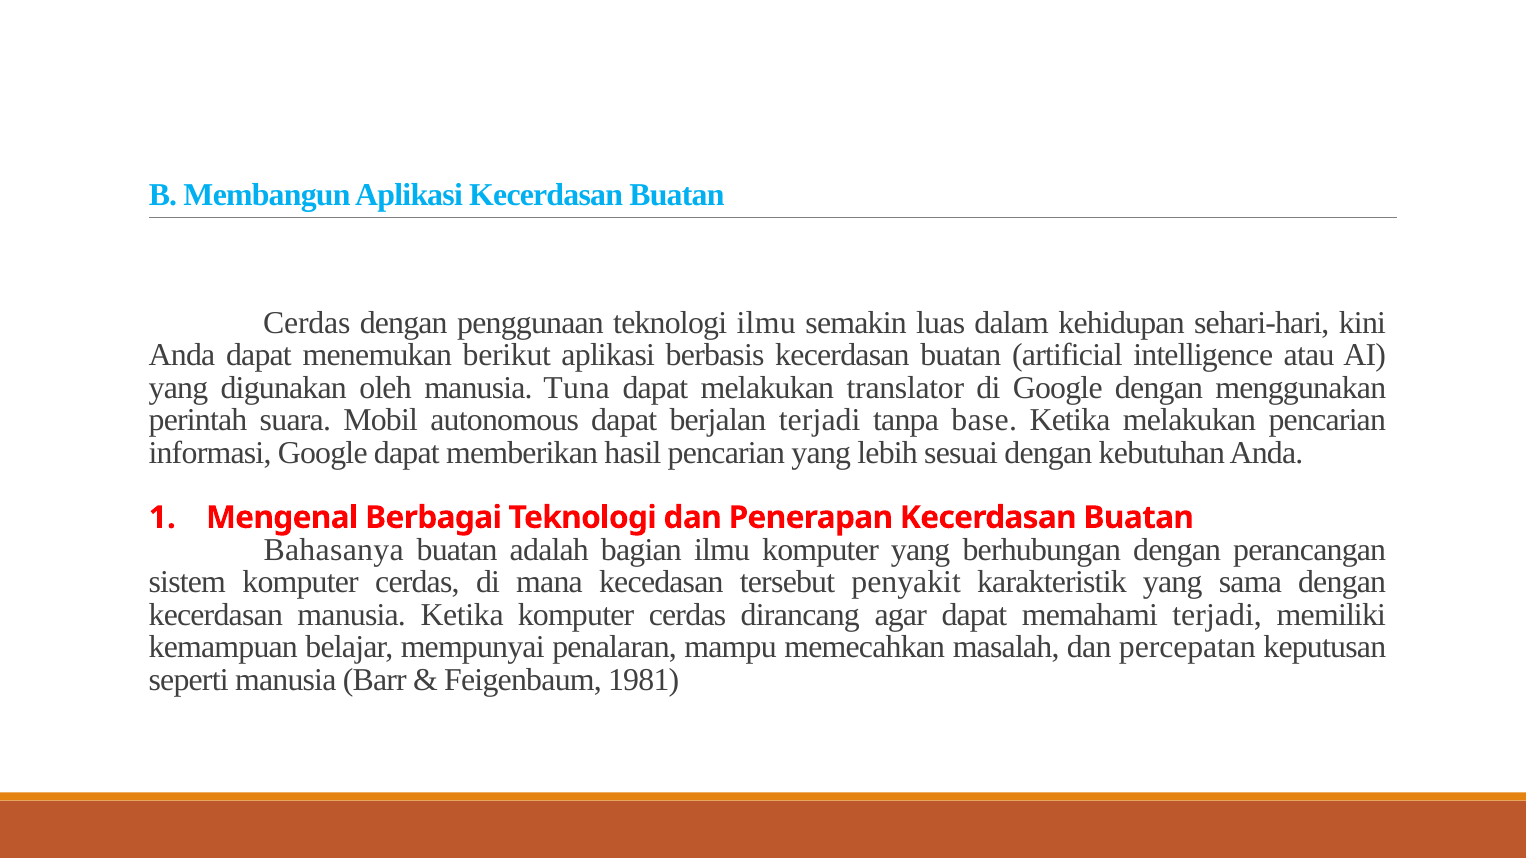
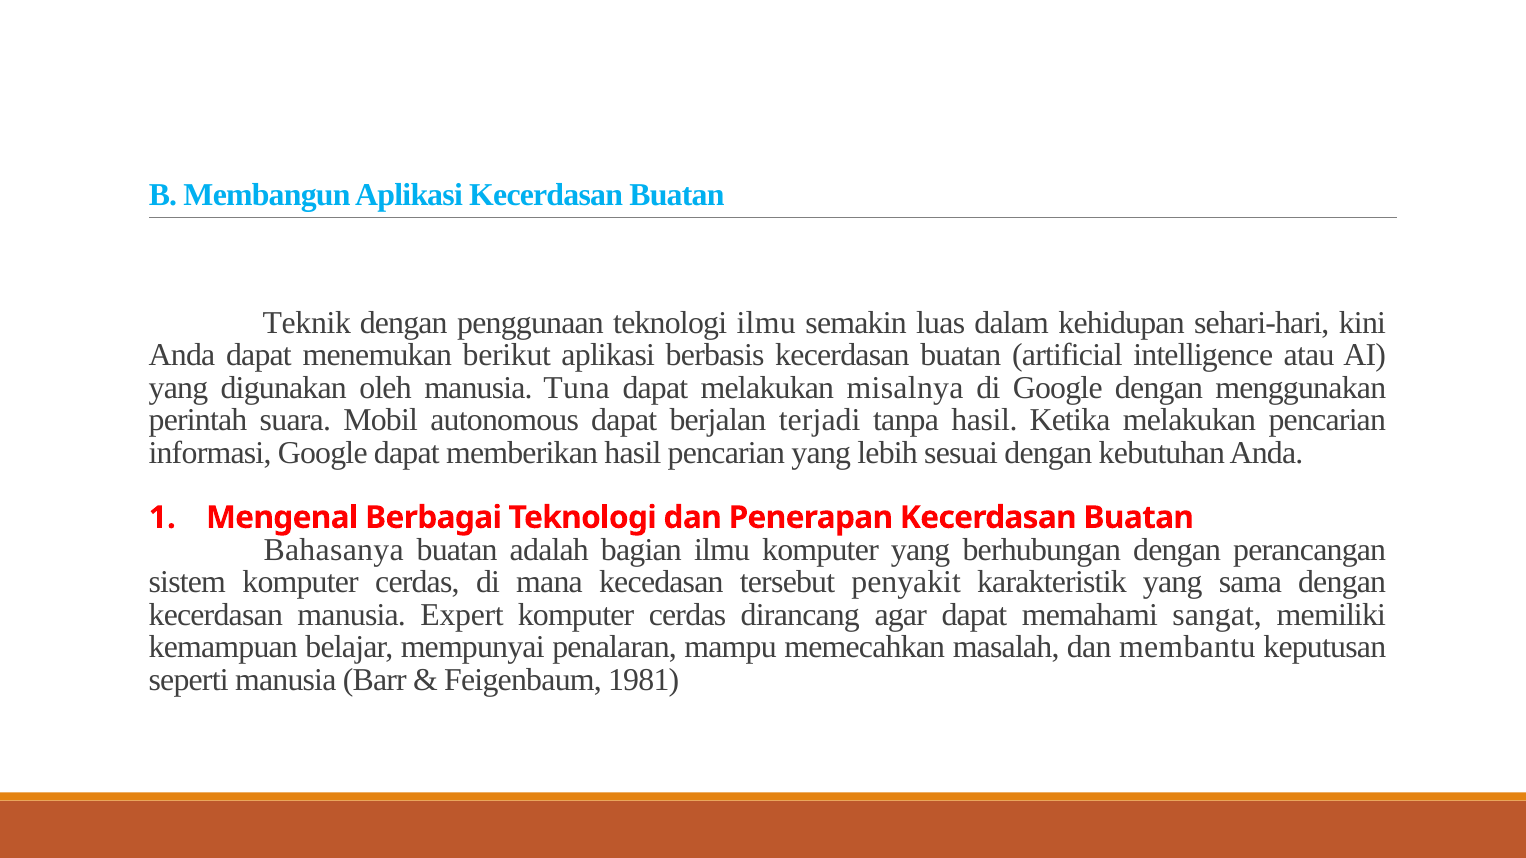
Cerdas: Cerdas -> Teknik (307, 323)
translator: translator -> misalnya (905, 388)
tanpa base: base -> hasil (984, 420)
manusia Ketika: Ketika -> Expert (462, 615)
memahami terjadi: terjadi -> sangat (1217, 615)
percepatan: percepatan -> membantu (1187, 648)
